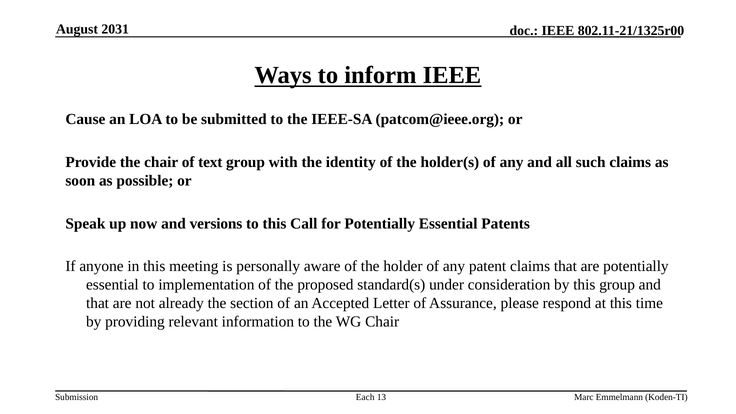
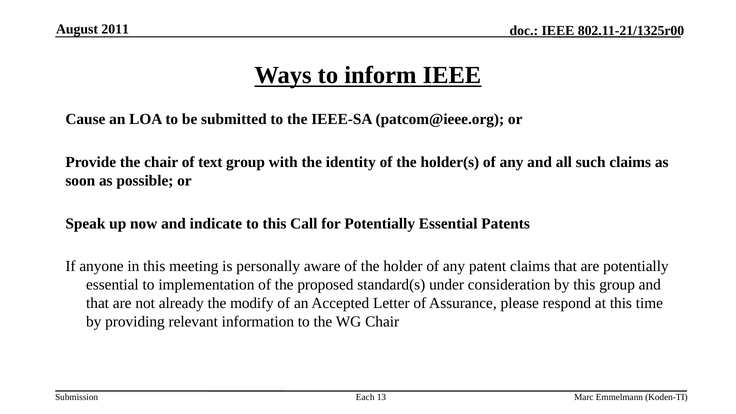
2031: 2031 -> 2011 (115, 29)
versions: versions -> indicate (216, 224)
section: section -> modify (252, 303)
